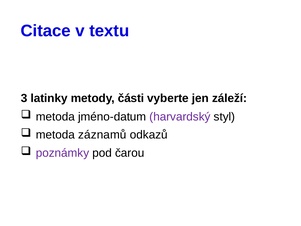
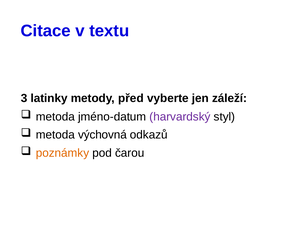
části: části -> před (131, 98)
záznamů: záznamů -> výchovná (102, 135)
poznámky colour: purple -> orange (63, 153)
